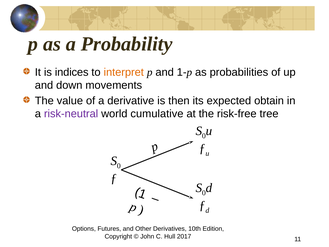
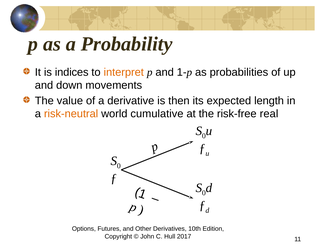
obtain: obtain -> length (269, 101)
risk-neutral colour: purple -> orange (71, 114)
tree: tree -> real (269, 114)
